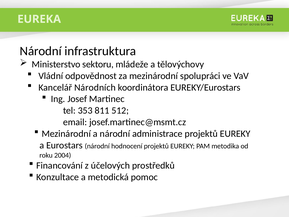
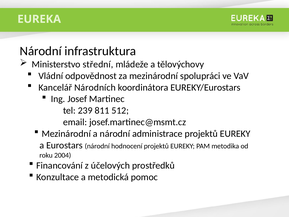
sektoru: sektoru -> střední (98, 64)
353: 353 -> 239 (85, 110)
